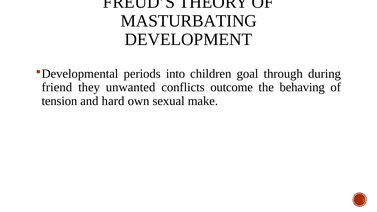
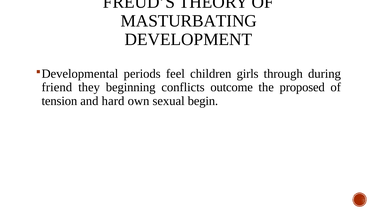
into: into -> feel (175, 74)
goal: goal -> girls (248, 74)
unwanted: unwanted -> beginning (131, 87)
behaving: behaving -> proposed (302, 87)
make: make -> begin (203, 101)
